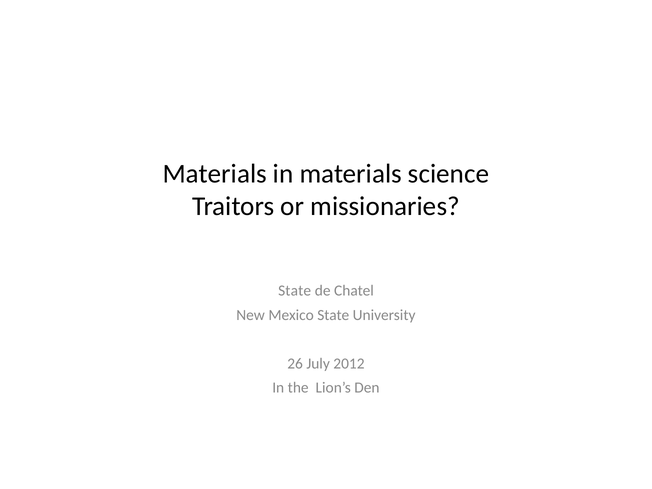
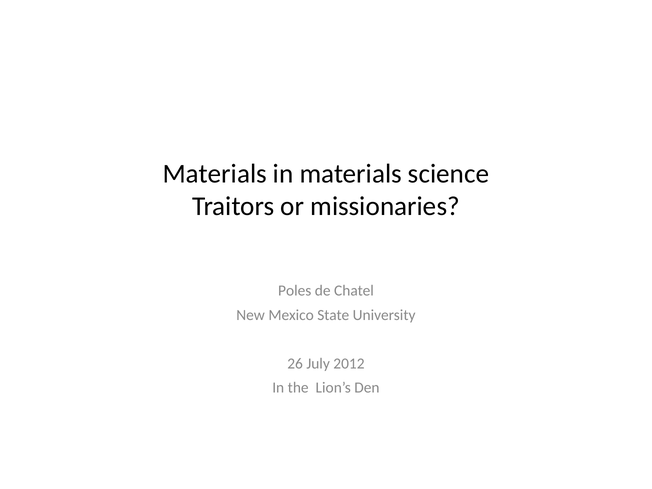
State: State -> Poles (295, 291)
